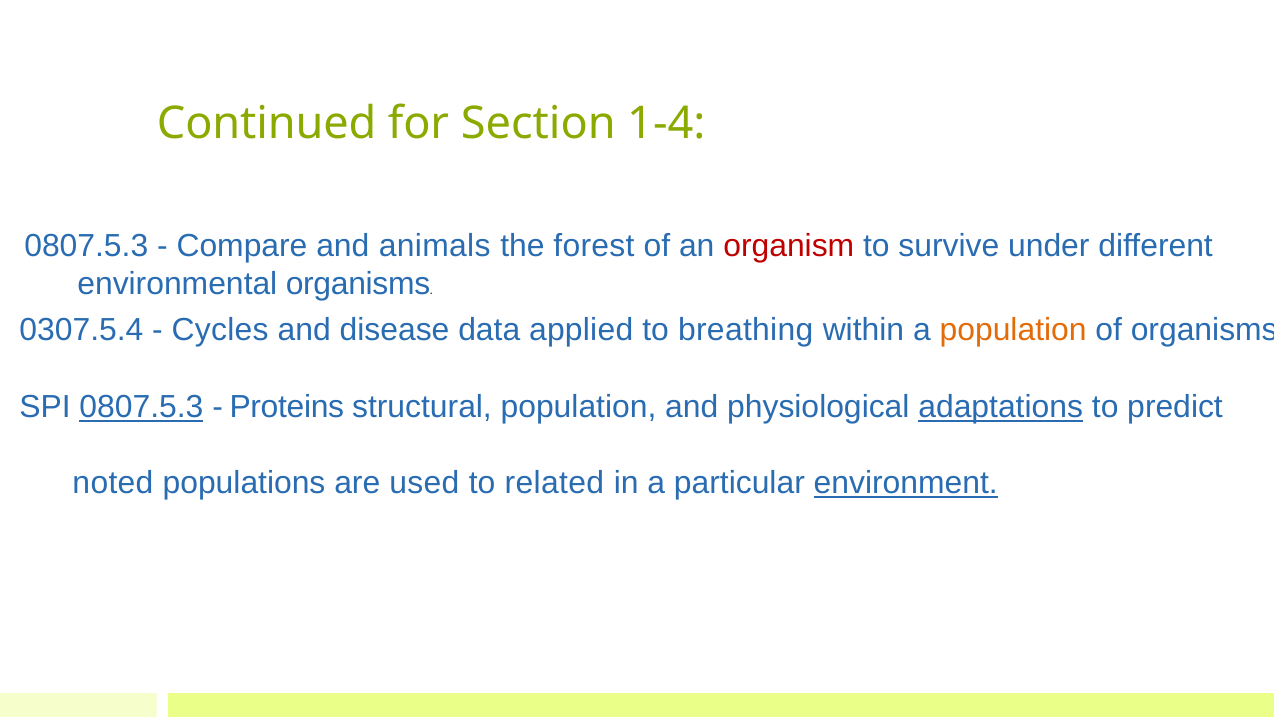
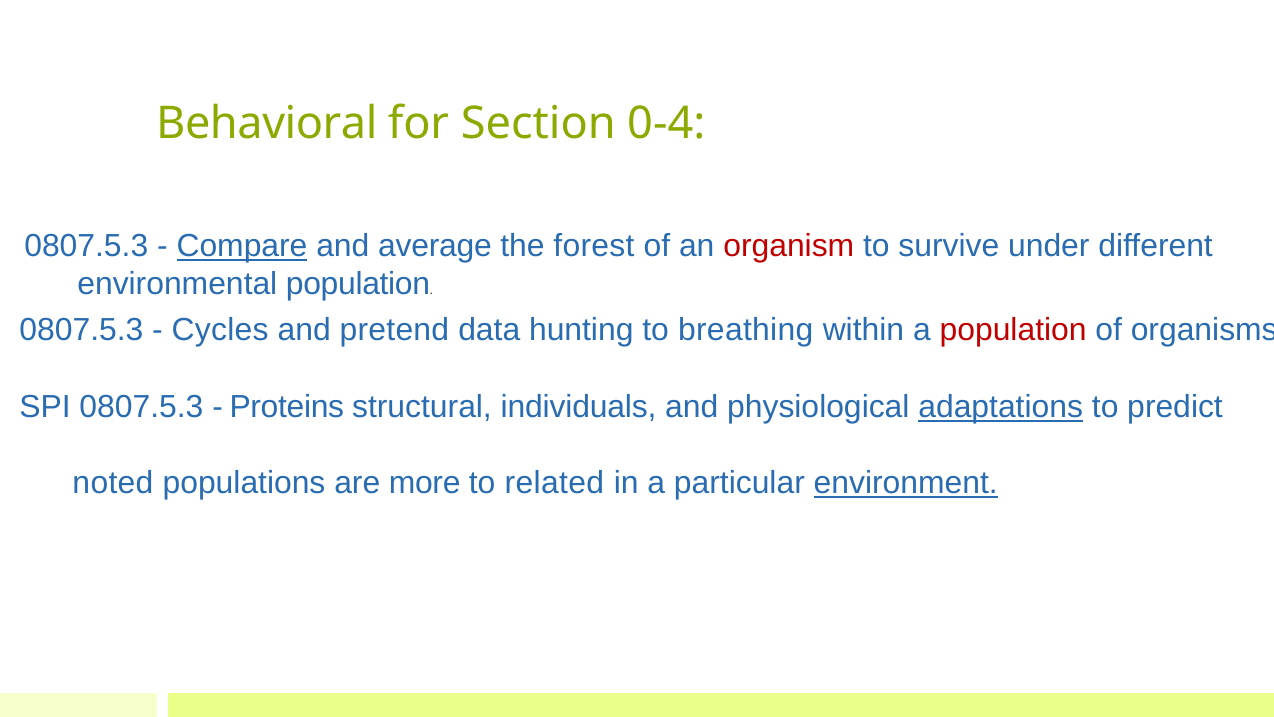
Continued: Continued -> Behavioral (267, 124)
1-4: 1-4 -> 0-4 (666, 124)
Compare underline: none -> present (242, 246)
animals: animals -> average (435, 246)
environmental organisms: organisms -> population (358, 284)
0307.5.4: 0307.5.4 -> 0807.5.3 (81, 330)
disease: disease -> pretend (394, 330)
applied: applied -> hunting (581, 330)
population colour: orange -> red (1013, 330)
0807.5.3 underline: present -> none (141, 407)
structural population: population -> individuals (579, 407)
used: used -> more (425, 483)
